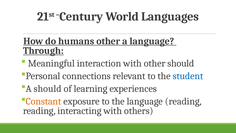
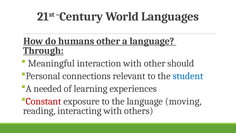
A should: should -> needed (48, 88)
Constant colour: orange -> red (44, 101)
language reading: reading -> moving (183, 101)
